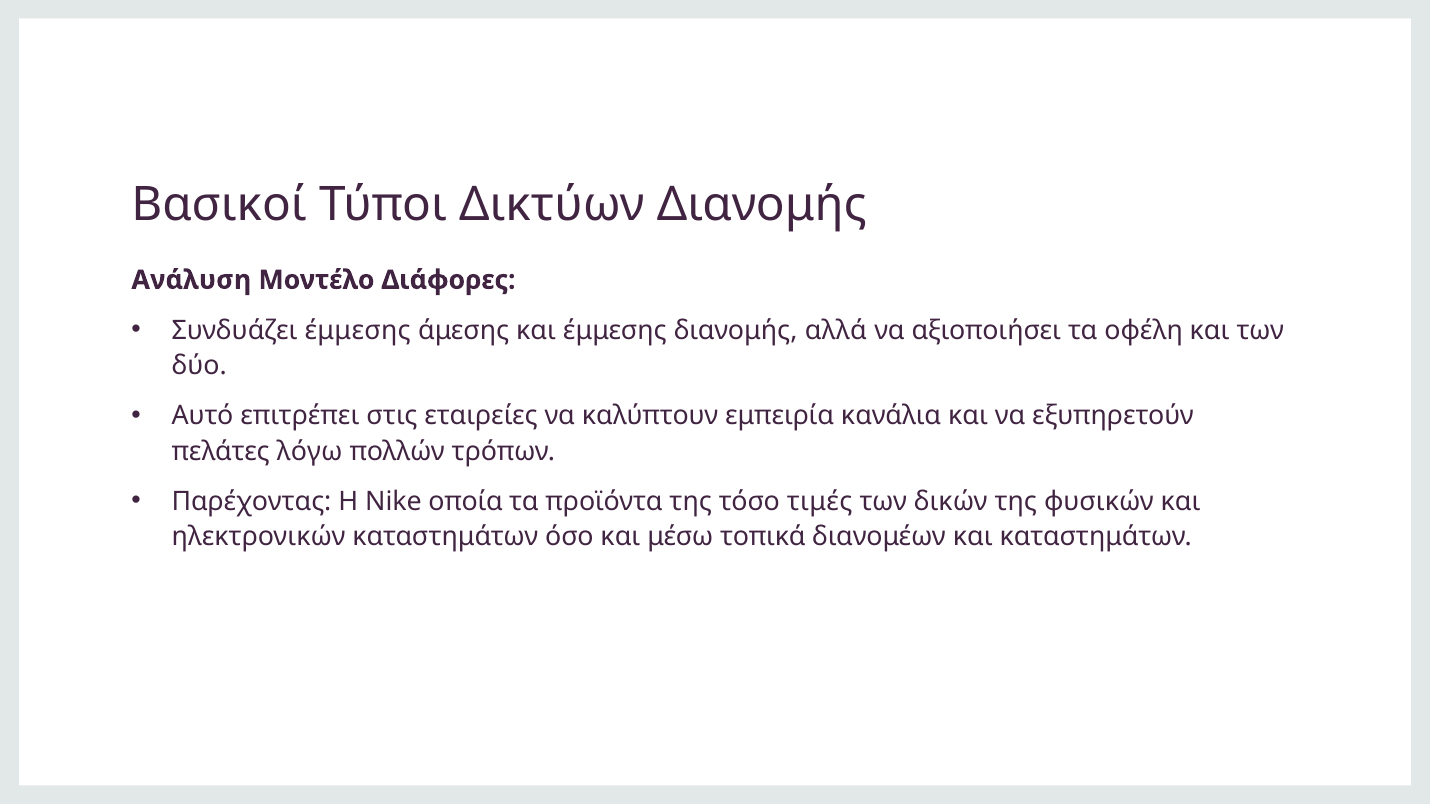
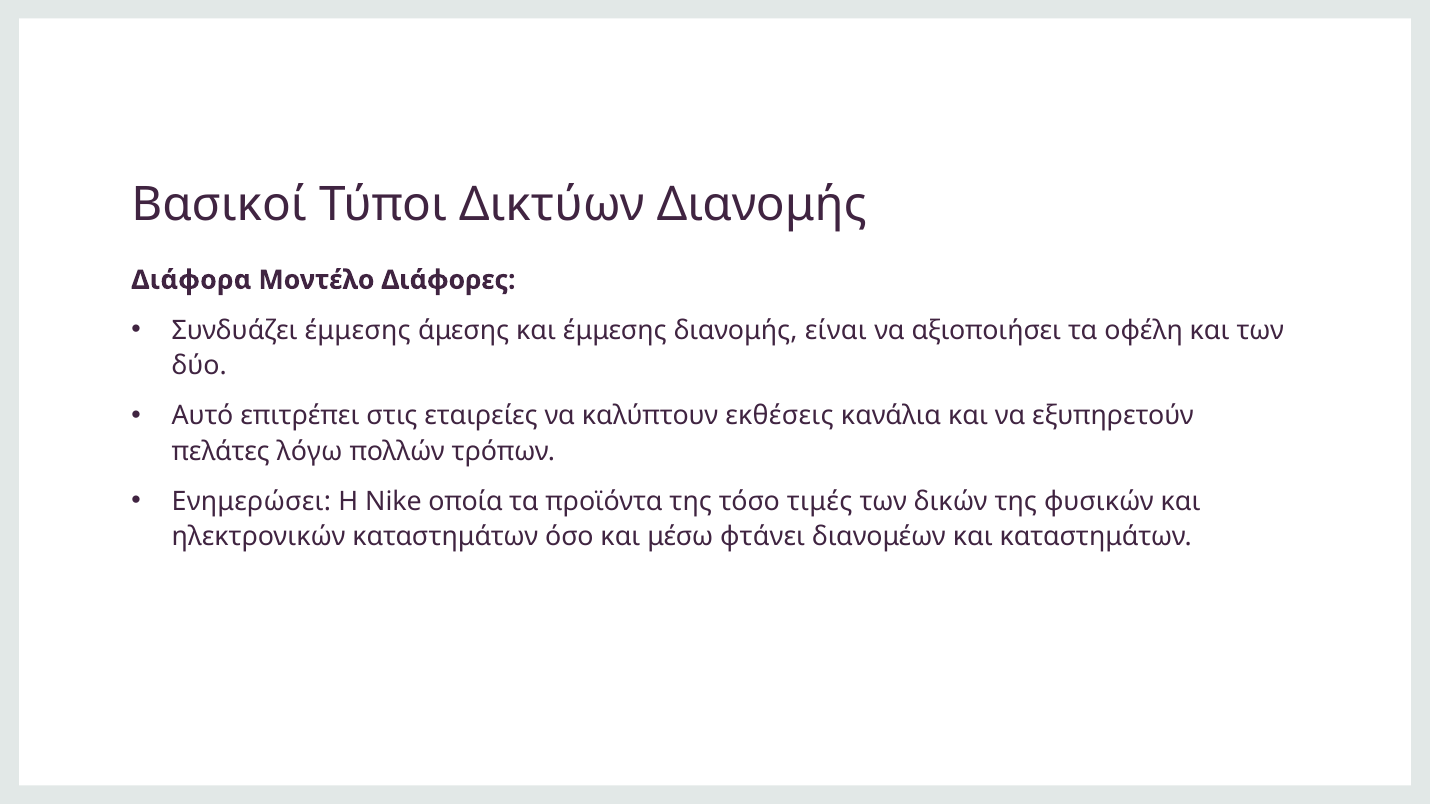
Ανάλυση: Ανάλυση -> Διάφορα (191, 280)
αλλά: αλλά -> είναι (836, 330)
εμπειρία: εμπειρία -> εκθέσεις (779, 416)
Παρέχοντας: Παρέχοντας -> Ενημερώσει (251, 502)
τοπικά: τοπικά -> φτάνει (763, 537)
